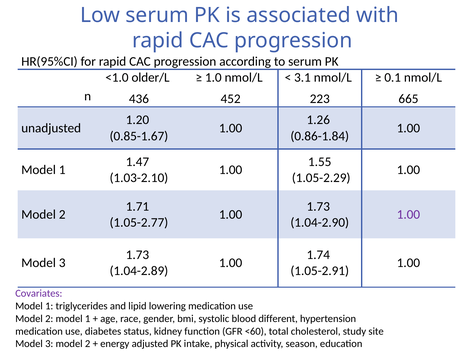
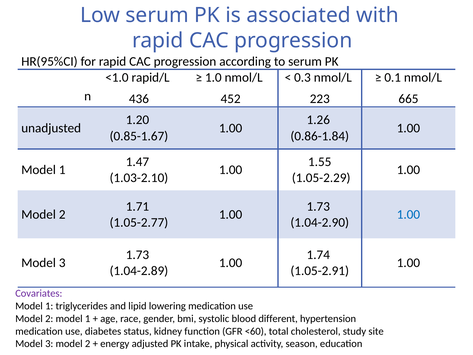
older/L: older/L -> rapid/L (151, 78)
3.1: 3.1 -> 0.3 (302, 78)
1.00 colour: purple -> blue (408, 214)
